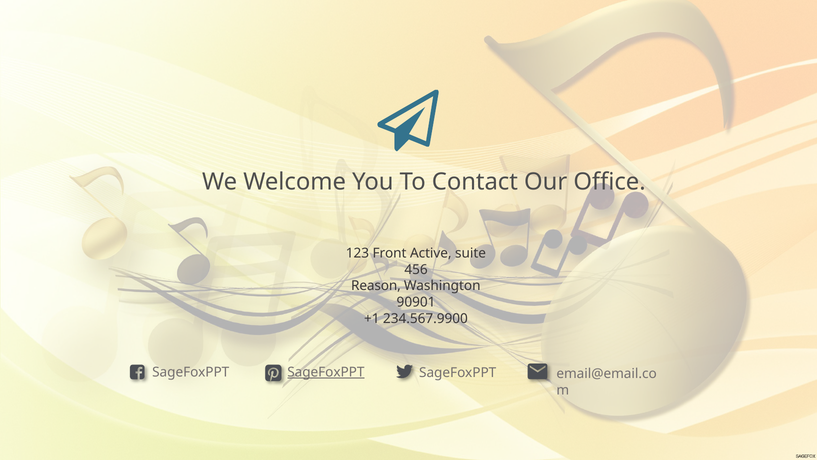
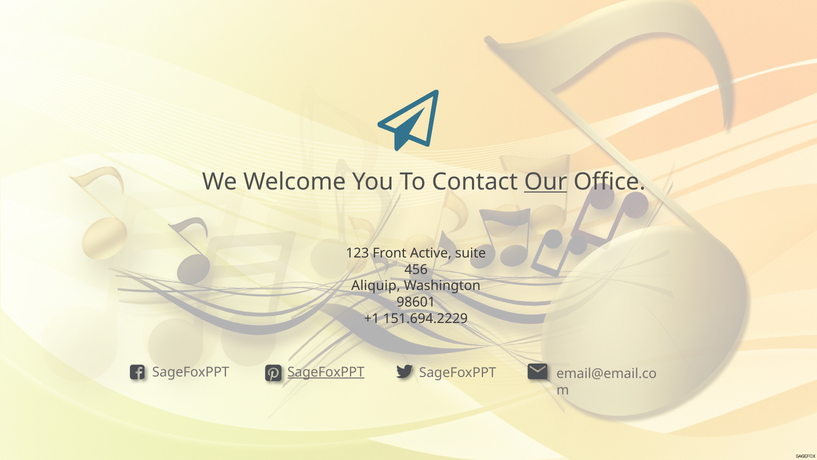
Our underline: none -> present (546, 182)
Reason: Reason -> Aliquip (376, 286)
90901: 90901 -> 98601 (416, 302)
234.567.9900: 234.567.9900 -> 151.694.2229 (425, 318)
